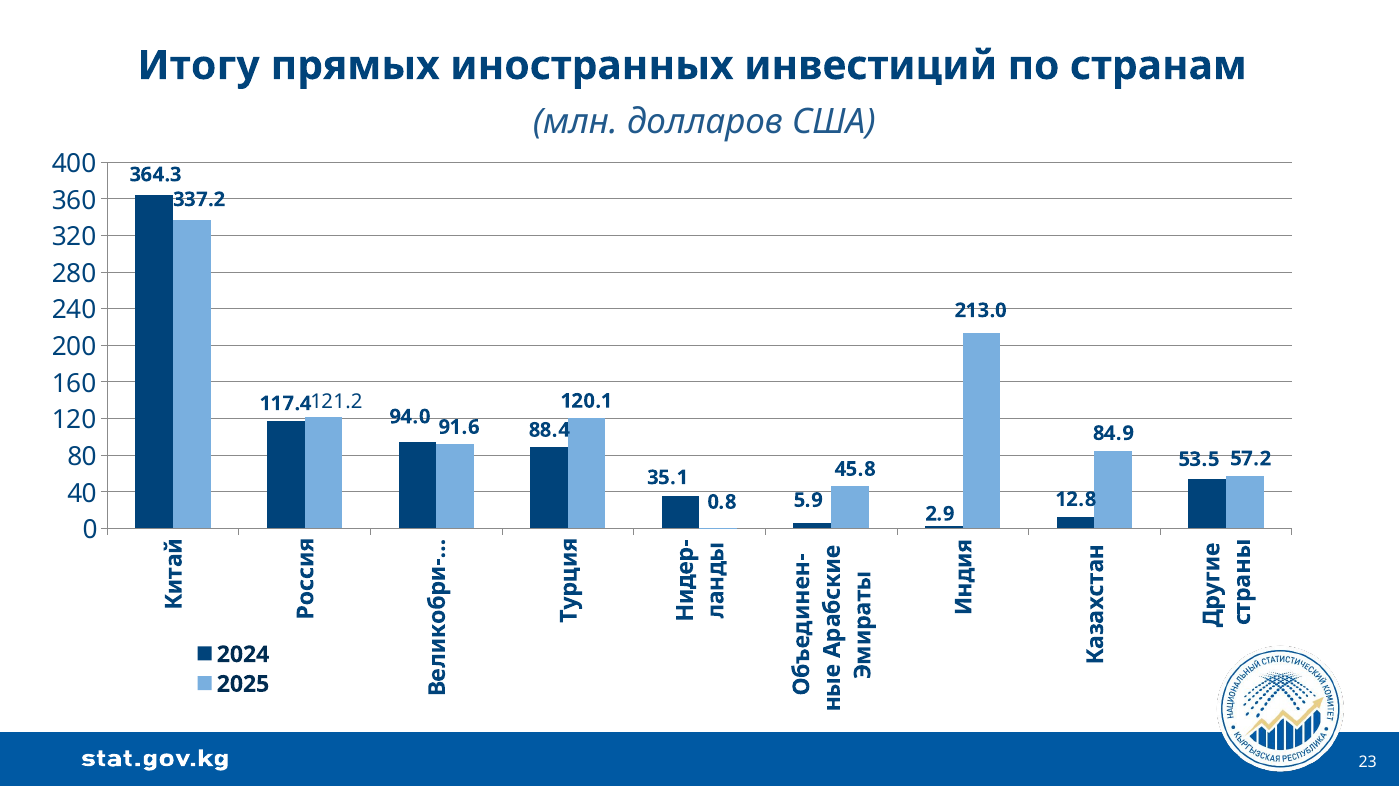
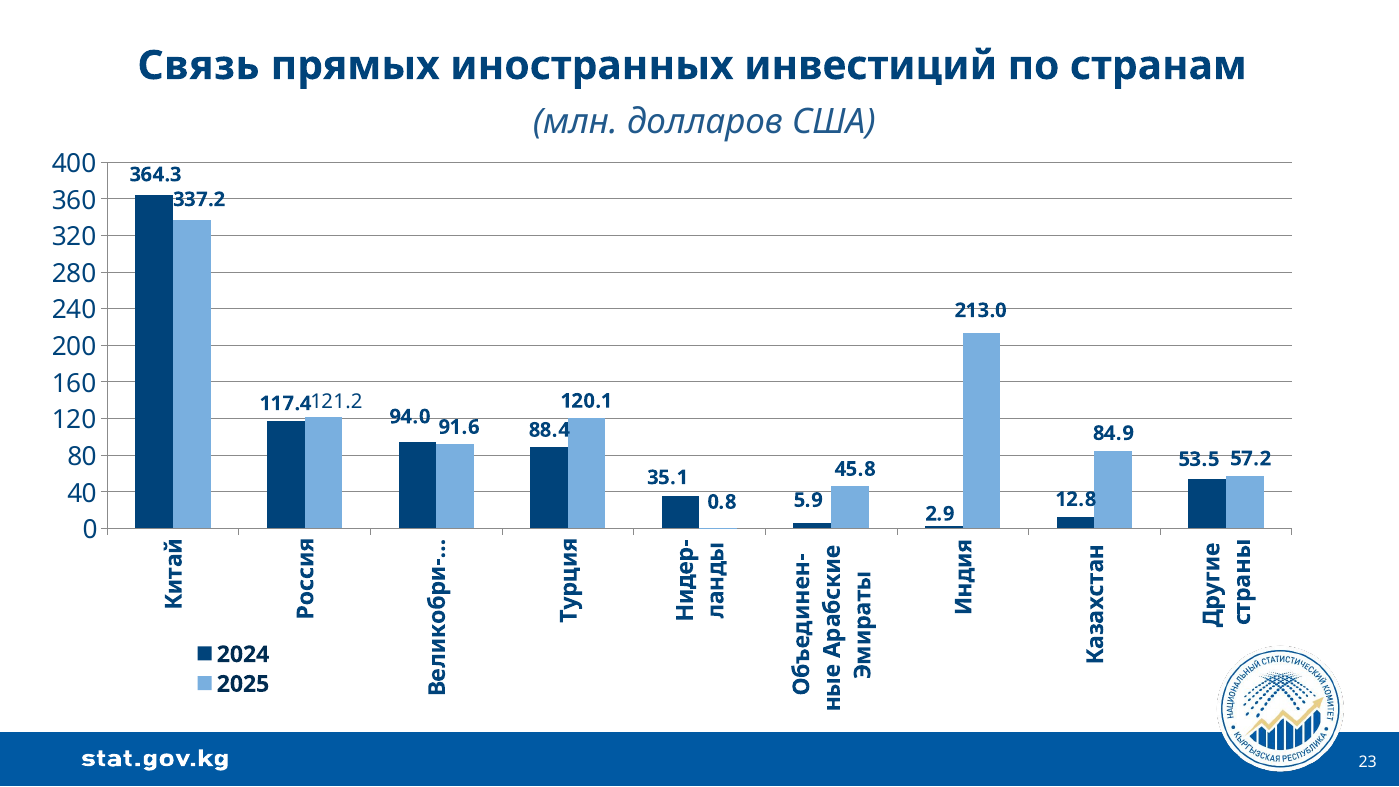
Итогу: Итогу -> Связь (199, 66)
